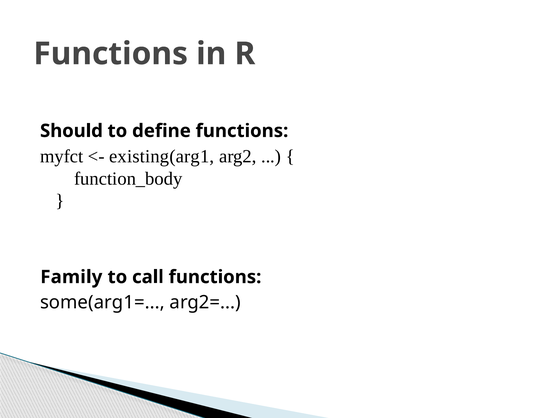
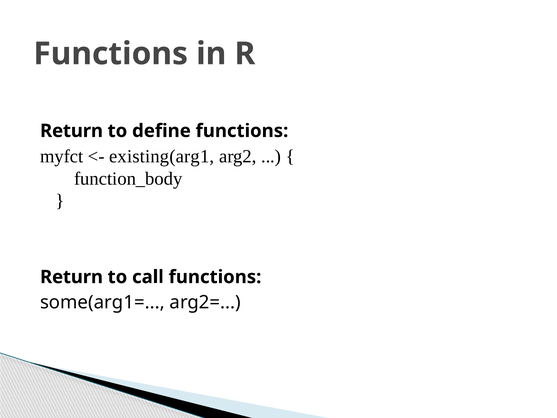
Should: Should -> Return (71, 131)
Family: Family -> Return (71, 277)
